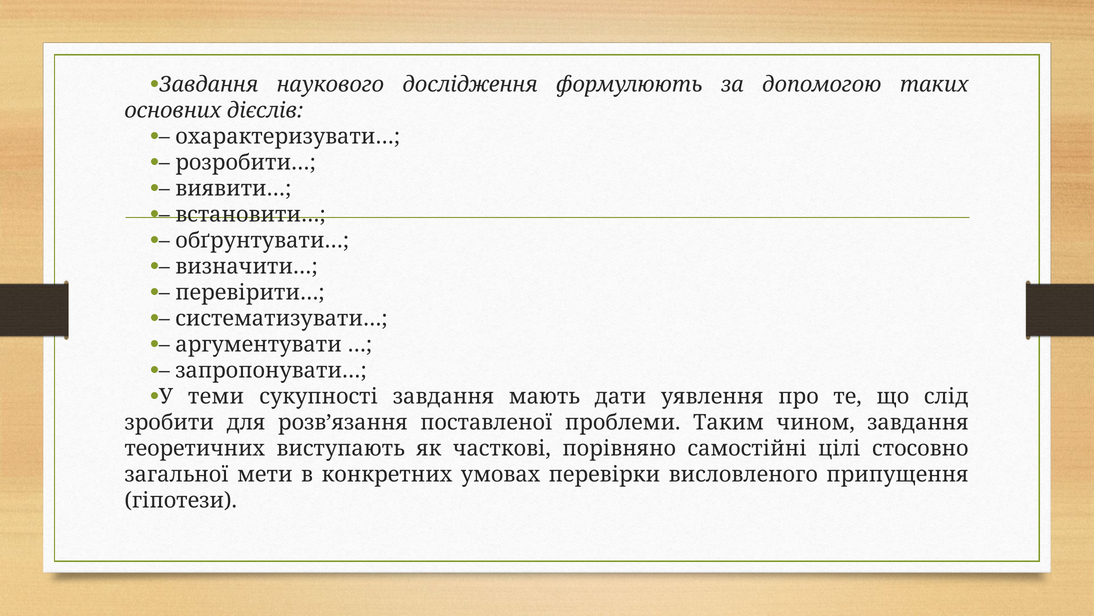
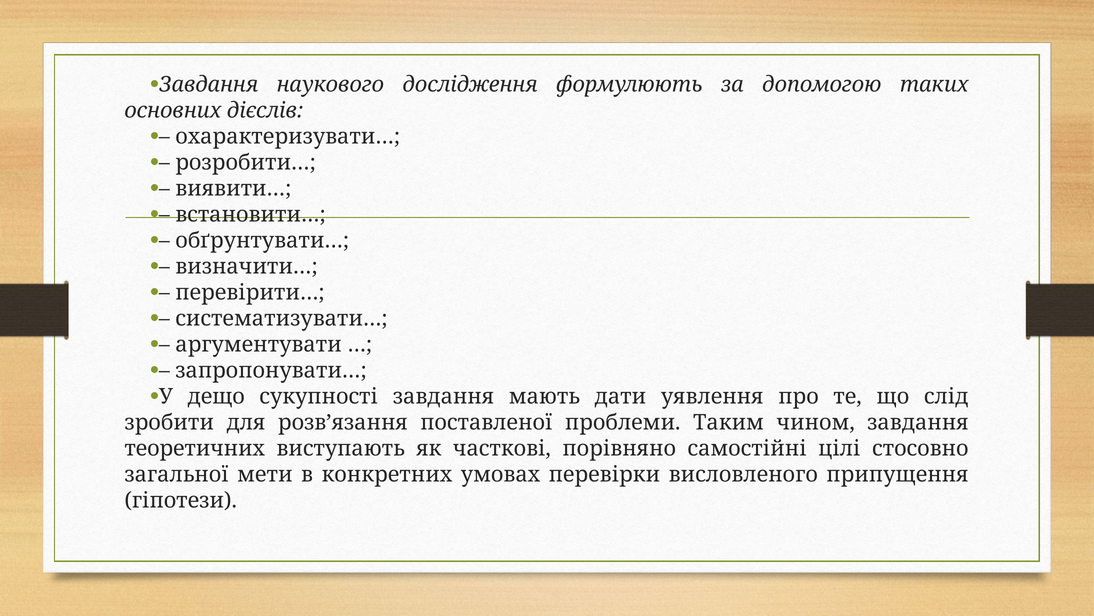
теми: теми -> дещо (216, 396)
